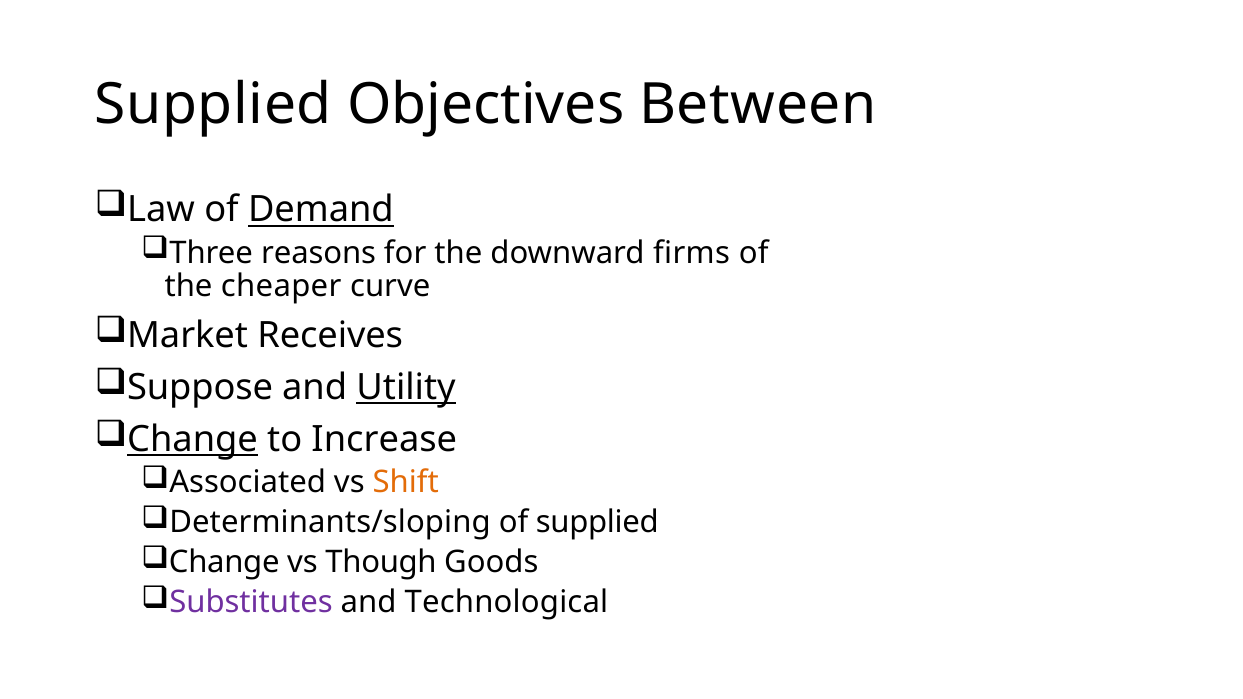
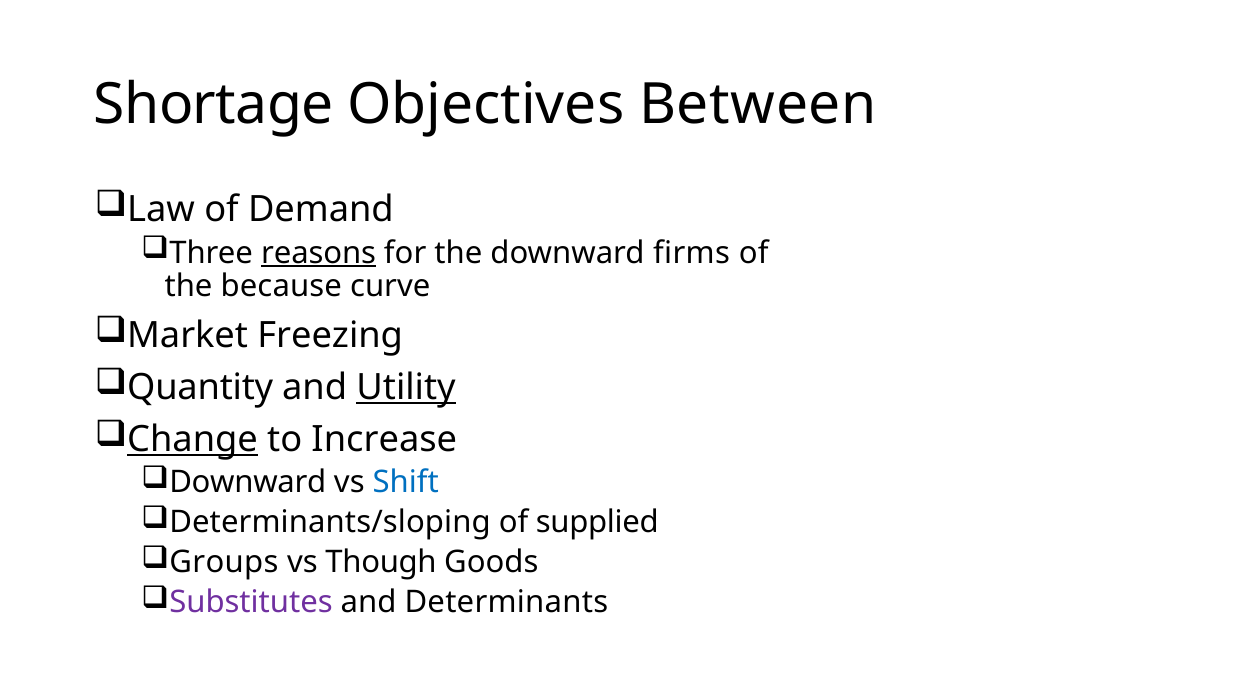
Supplied: Supplied -> Shortage (214, 104)
Demand underline: present -> none (321, 210)
reasons underline: none -> present (319, 253)
cheaper: cheaper -> because (281, 286)
Receives: Receives -> Freezing (330, 336)
Suppose: Suppose -> Quantity (200, 388)
Associated: Associated -> Downward (248, 483)
Shift colour: orange -> blue (406, 483)
Change: Change -> Groups (224, 563)
Technological: Technological -> Determinants (506, 603)
